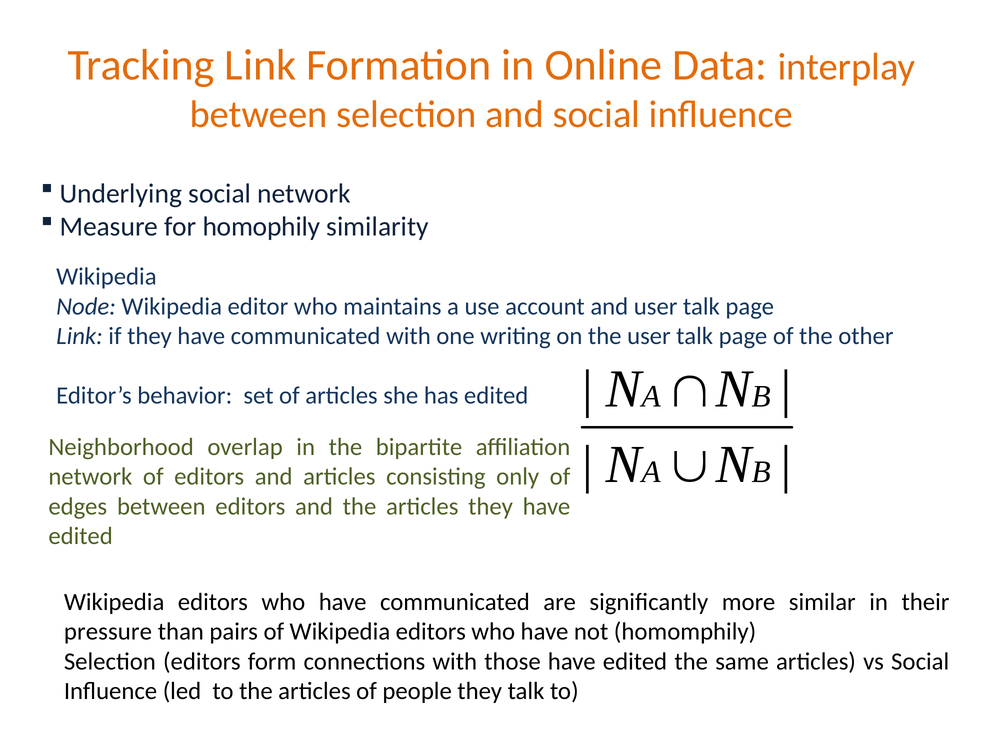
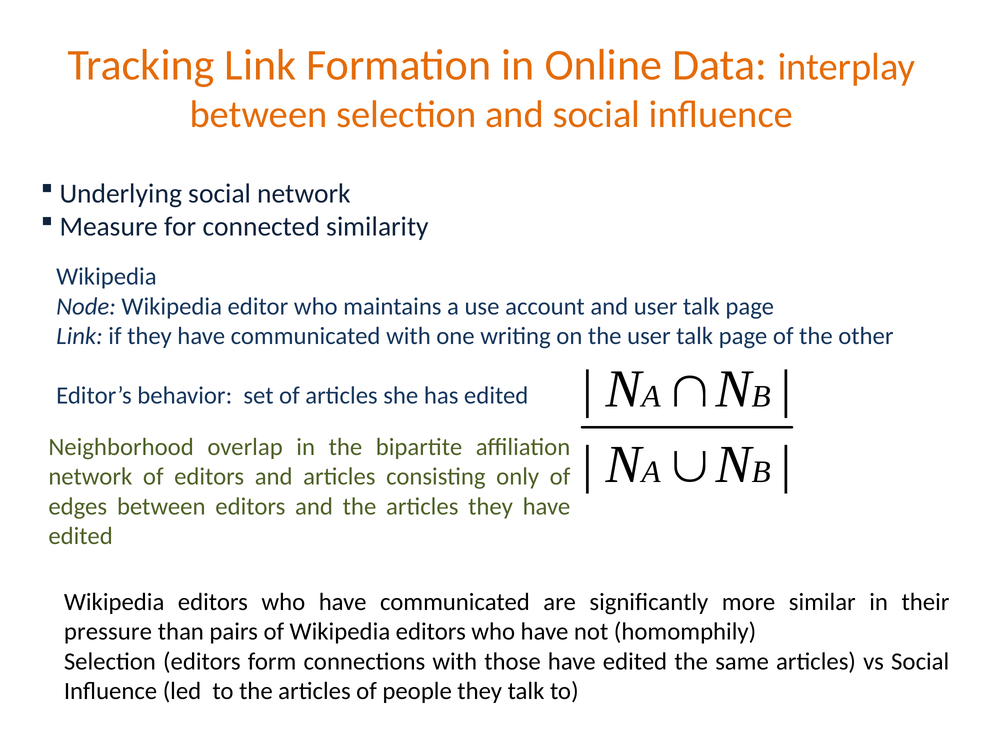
homophily: homophily -> connected (261, 227)
